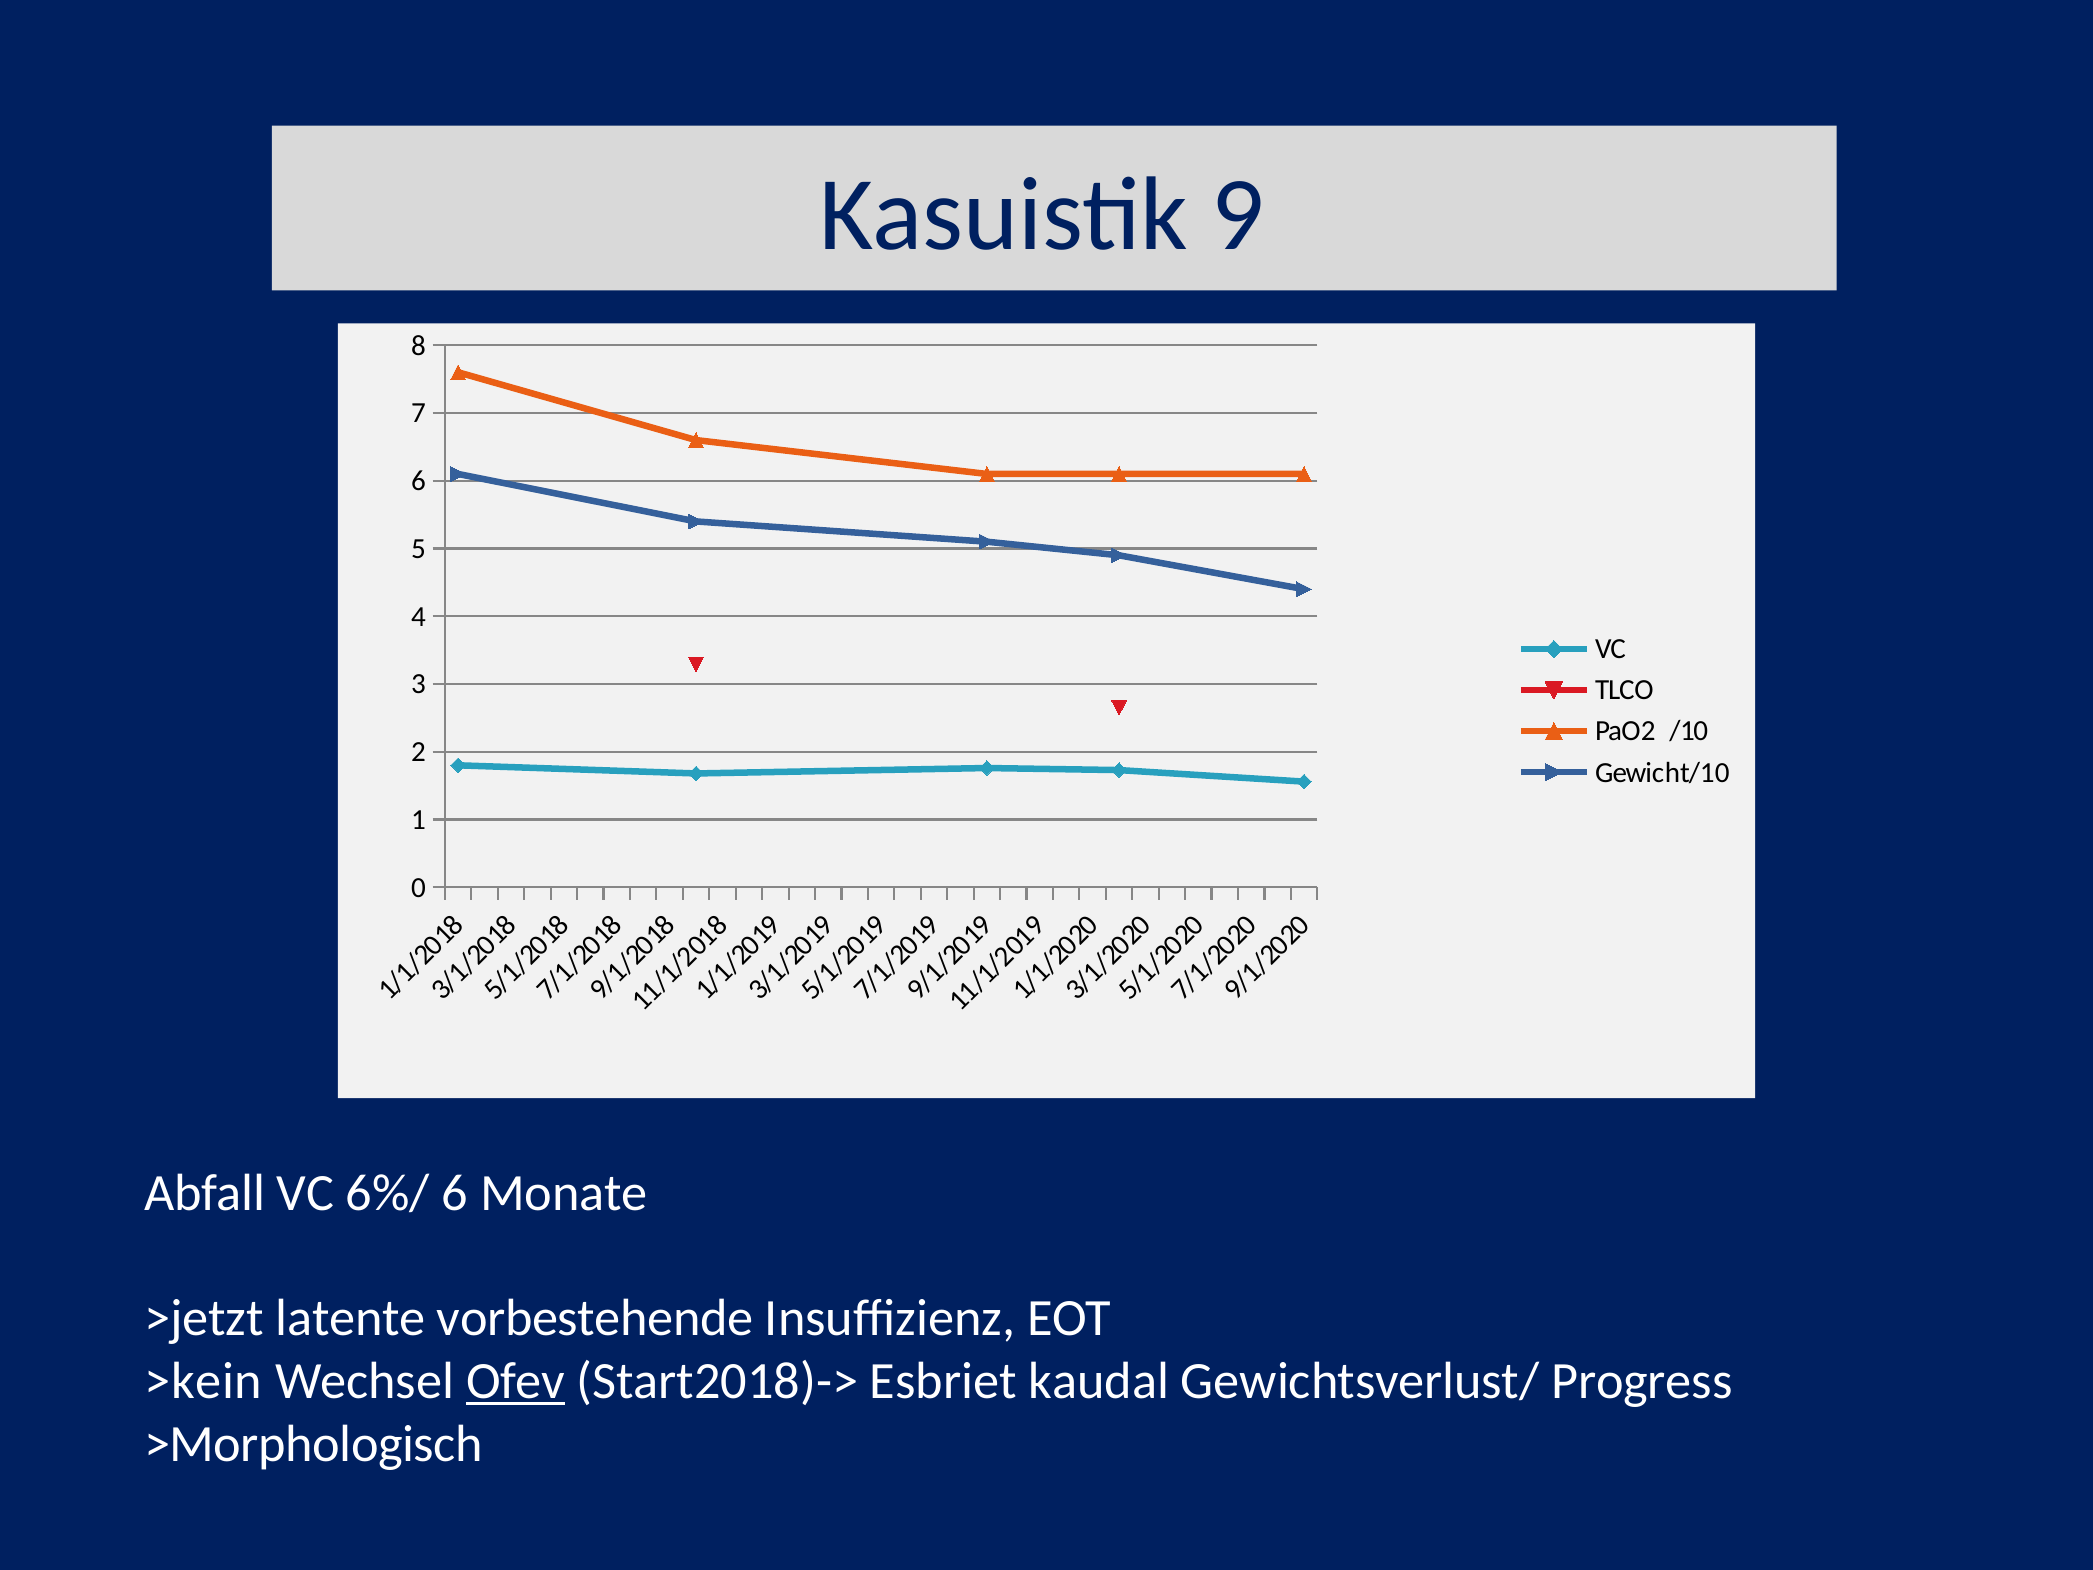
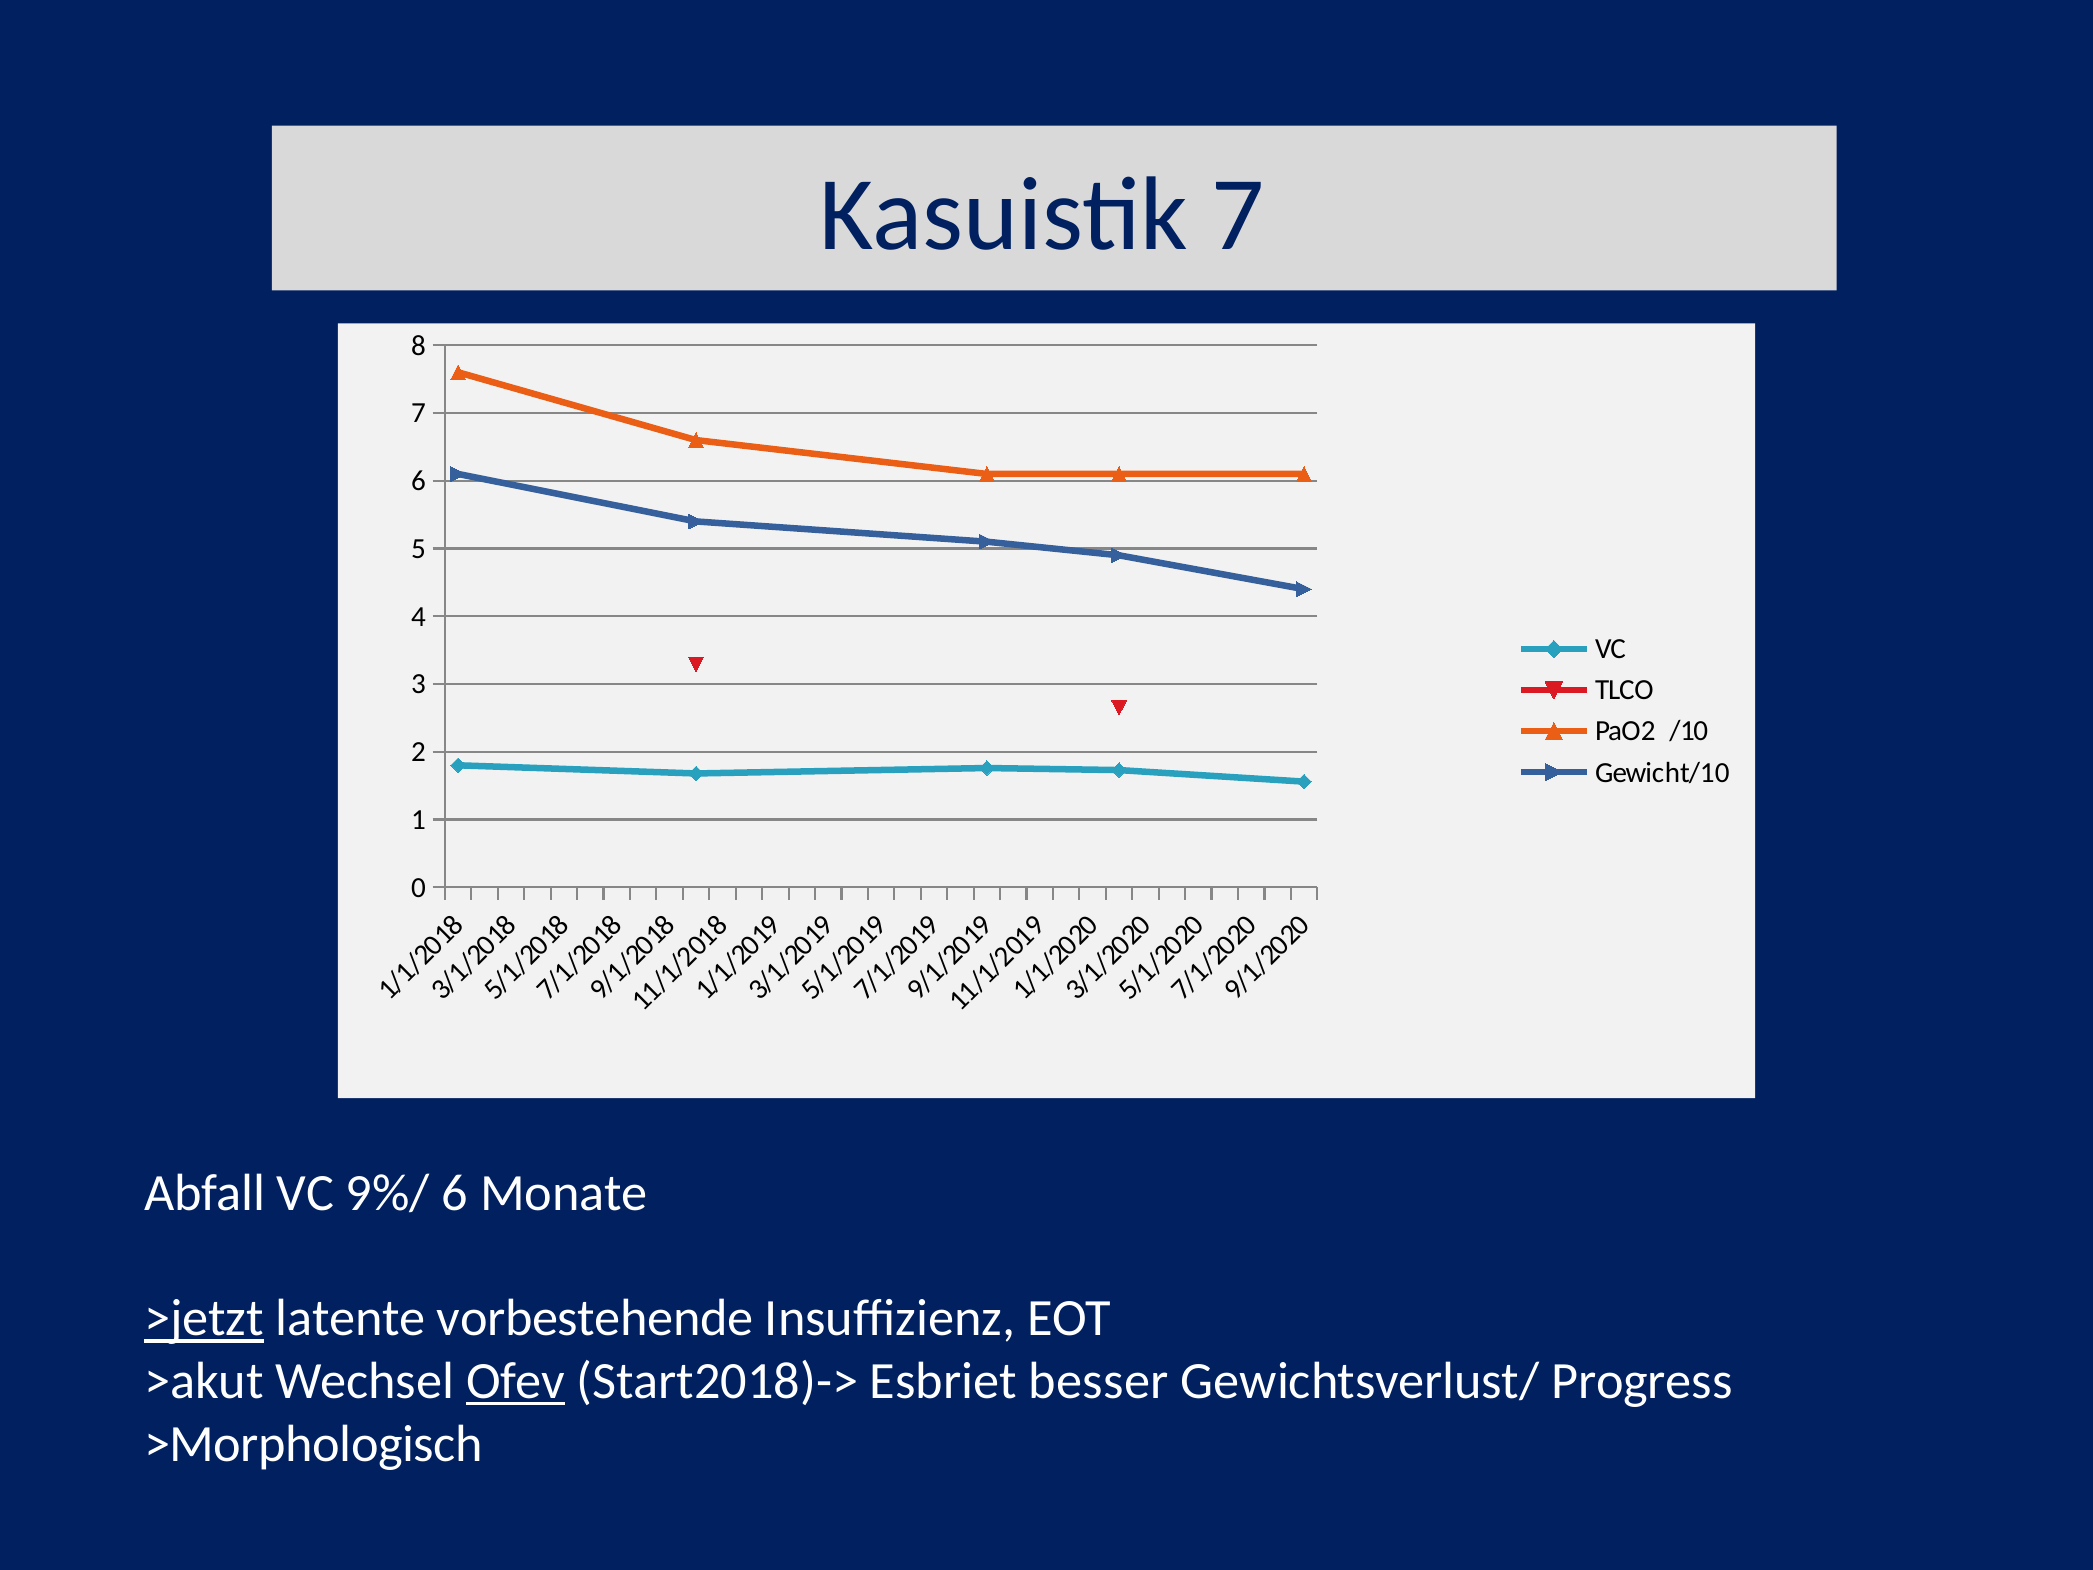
Kasuistik 9: 9 -> 7 (1238, 215)
6%/: 6%/ -> 9%/ (388, 1193)
>jetzt underline: none -> present (204, 1318)
>kein: >kein -> >akut (204, 1381)
kaudal: kaudal -> besser (1099, 1381)
